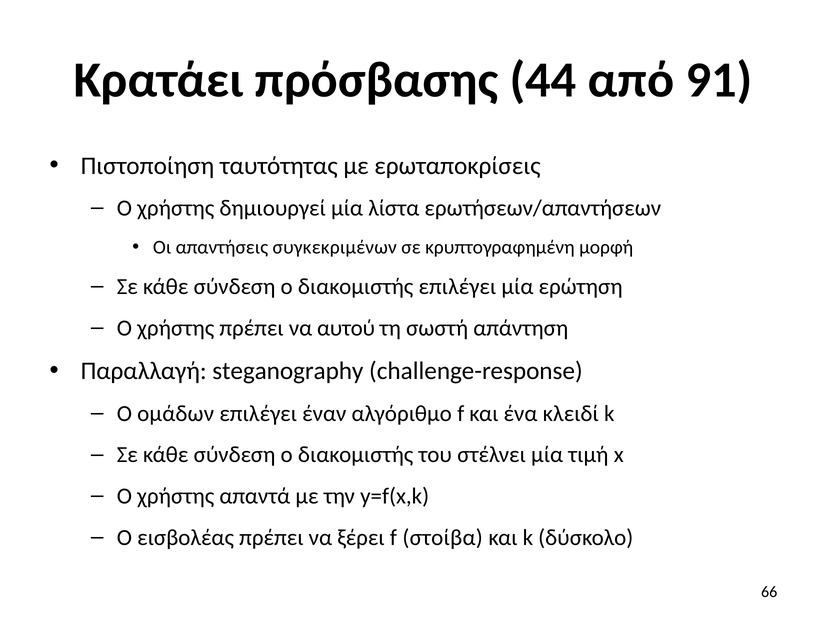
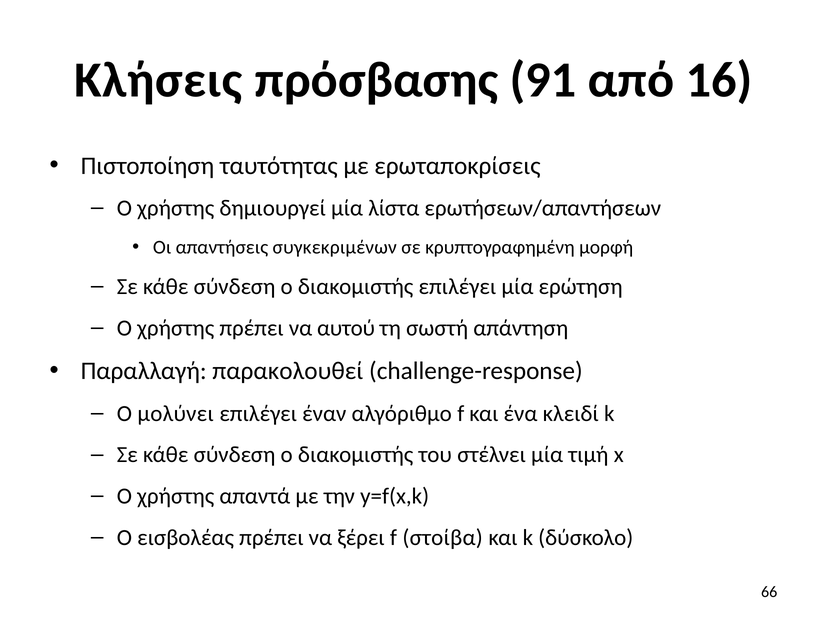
Κρατάει: Κρατάει -> Κλήσεις (158, 80)
44: 44 -> 91 (543, 80)
91: 91 -> 16 (719, 80)
steganography: steganography -> παρακολουθεί (288, 371)
ομάδων: ομάδων -> μολύνει (176, 414)
